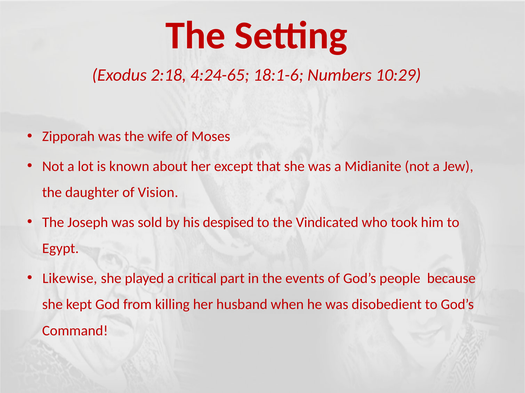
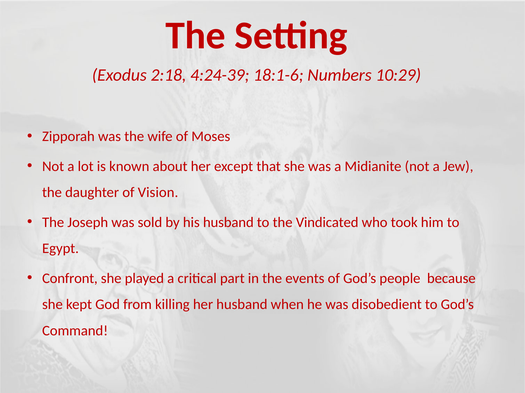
4:24-65: 4:24-65 -> 4:24-39 (220, 75)
his despised: despised -> husband (228, 223)
Likewise: Likewise -> Confront (70, 279)
